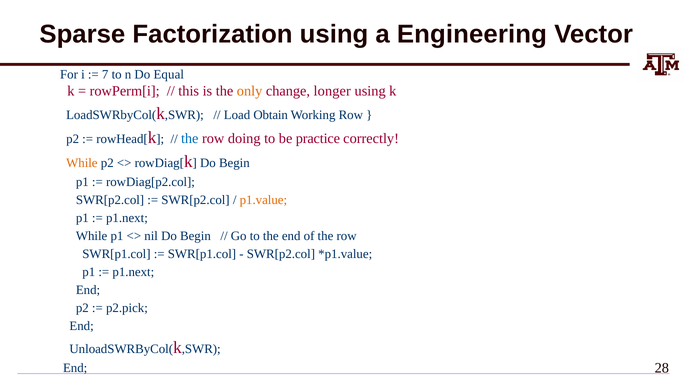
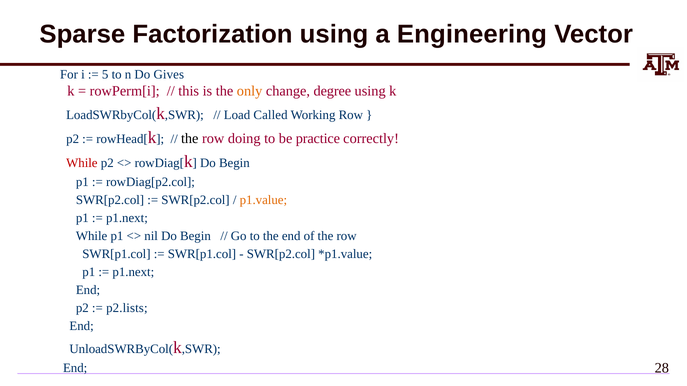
7: 7 -> 5 (105, 74)
Equal: Equal -> Gives (169, 74)
longer: longer -> degree (332, 91)
Obtain: Obtain -> Called (271, 115)
the colour: blue -> black (190, 139)
While colour: orange -> red (82, 163)
p2.pick: p2.pick -> p2.lists (127, 308)
